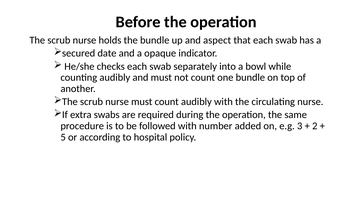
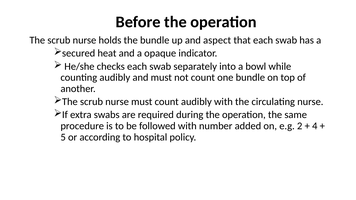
date: date -> heat (107, 53)
3: 3 -> 2 (300, 126)
2: 2 -> 4 (315, 126)
